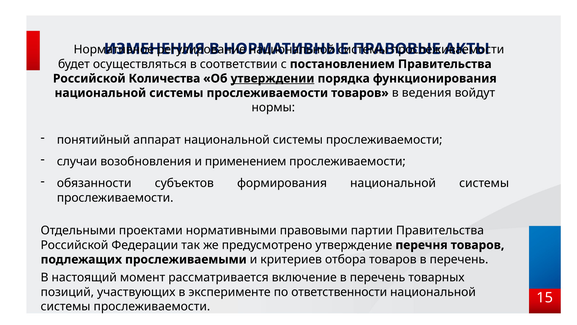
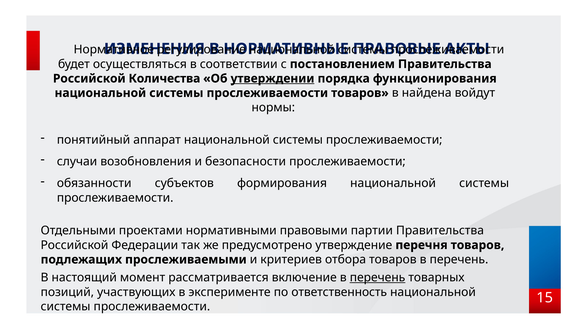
ведения: ведения -> найдена (427, 93)
применением: применением -> безопасности (246, 161)
перечень underline: none -> present (378, 277)
ответственности: ответственности -> ответственность (339, 292)
